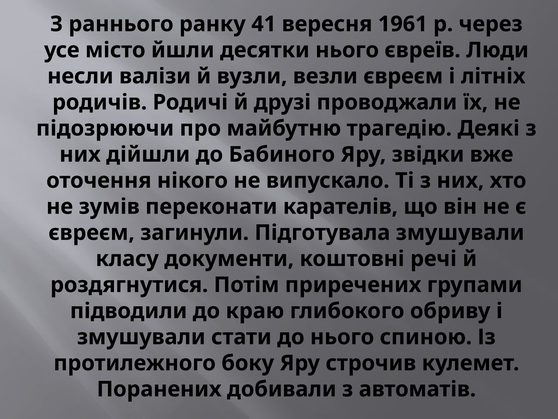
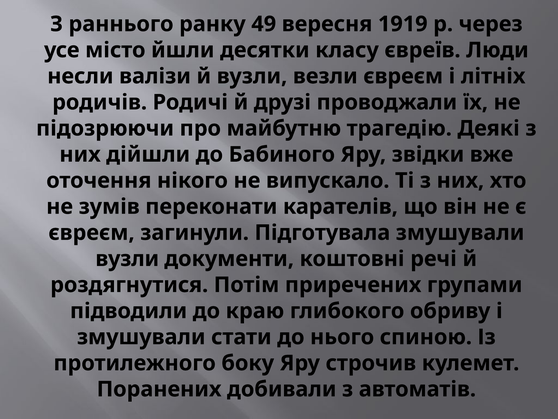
41: 41 -> 49 (264, 24)
1961: 1961 -> 1919 (403, 24)
десятки нього: нього -> класу (347, 50)
класу: класу -> вузли (127, 259)
